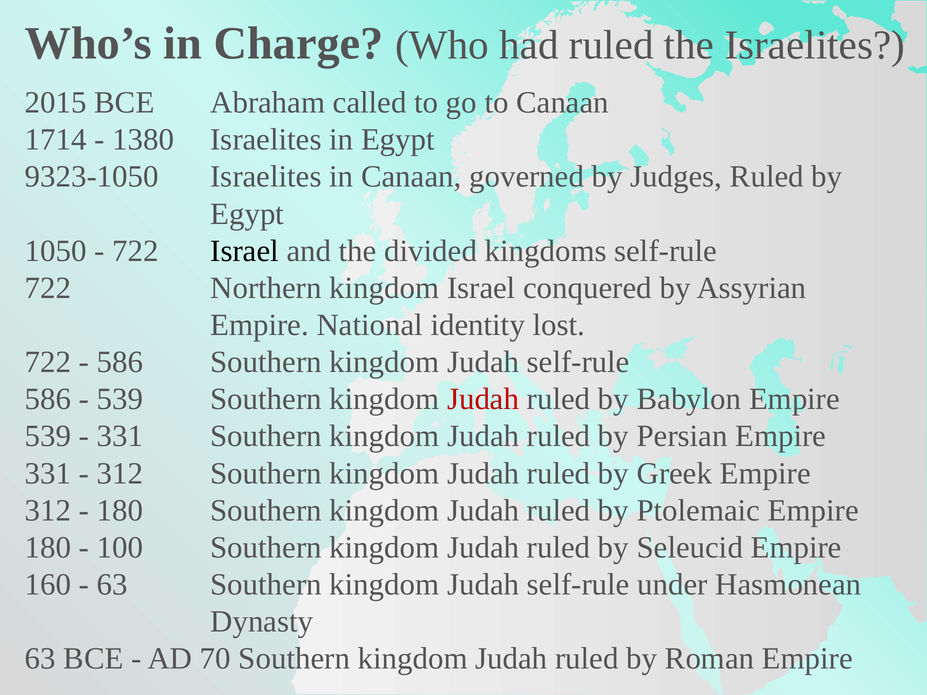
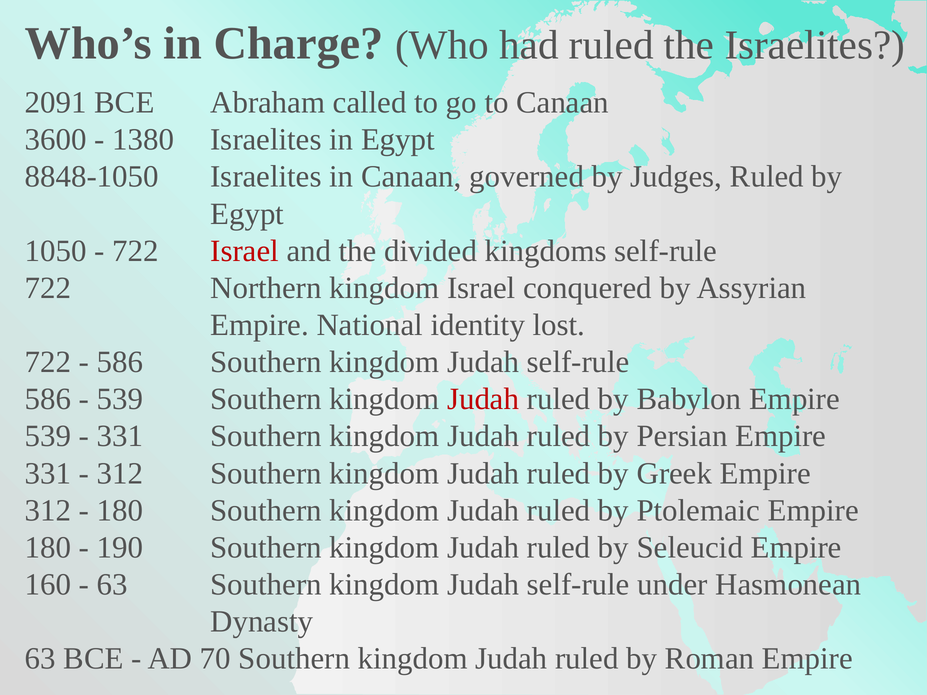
2015: 2015 -> 2091 (56, 103)
1714: 1714 -> 3600 (56, 140)
9323-1050: 9323-1050 -> 8848-1050 (92, 177)
Israel colour: black -> red (245, 251)
100: 100 -> 190 (120, 548)
